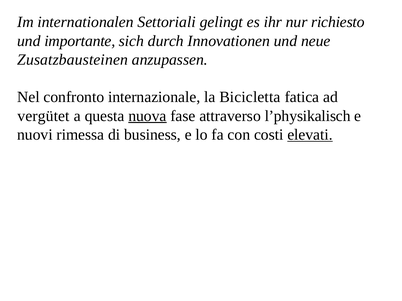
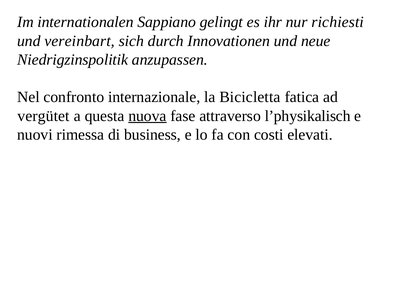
Settoriali: Settoriali -> Sappiano (167, 22)
richiesto: richiesto -> richiesti (338, 22)
importante: importante -> vereinbart (80, 41)
Zusatzbausteinen: Zusatzbausteinen -> Niedrigzinspolitik (73, 60)
elevati underline: present -> none (310, 135)
